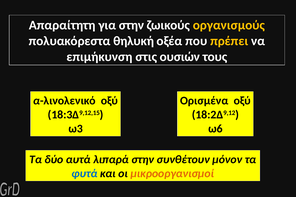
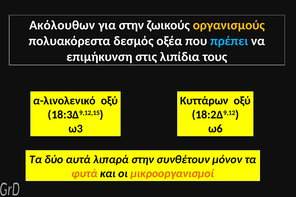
Απαραίτητη: Απαραίτητη -> Ακόλουθων (62, 25)
θηλυκή: θηλυκή -> δεσμός (134, 41)
πρέπει colour: yellow -> light blue (229, 41)
ουσιών: ουσιών -> λιπίδια (180, 57)
Ορισμένα: Ορισμένα -> Κυττάρων (204, 101)
φυτά colour: blue -> orange (85, 174)
